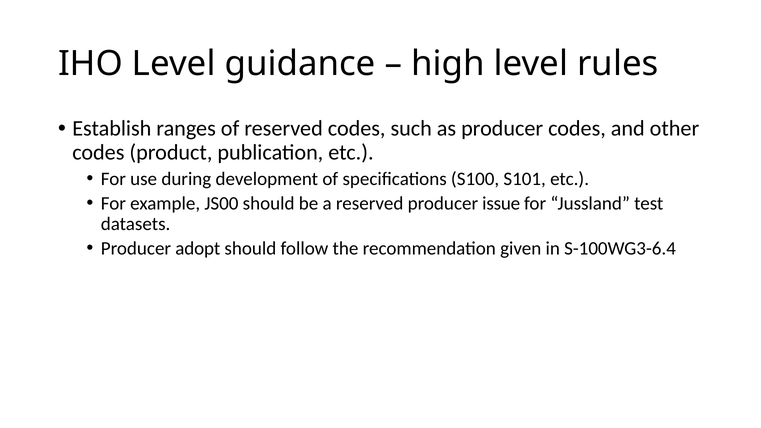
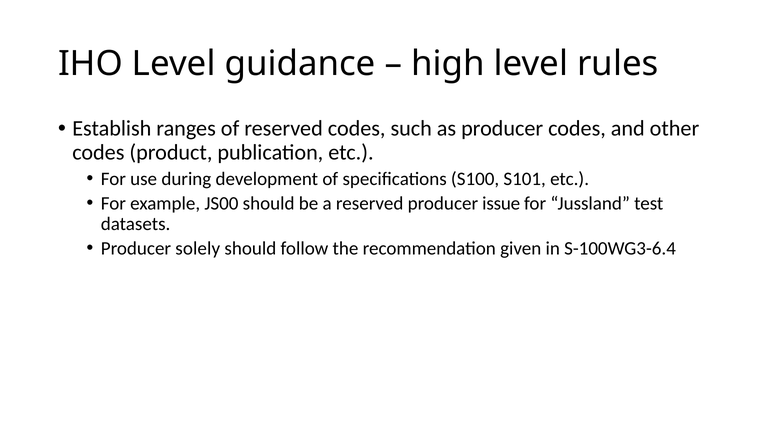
adopt: adopt -> solely (198, 248)
